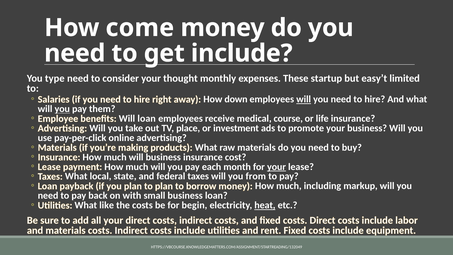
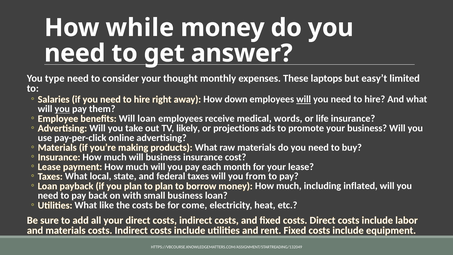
come: come -> while (140, 28)
get include: include -> answer (242, 53)
startup: startup -> laptops (326, 78)
course: course -> words (288, 118)
place: place -> likely (188, 128)
investment: investment -> projections (236, 128)
your underline: present -> none (276, 167)
markup: markup -> inflated (361, 186)
begin: begin -> come (194, 205)
heat underline: present -> none (265, 205)
